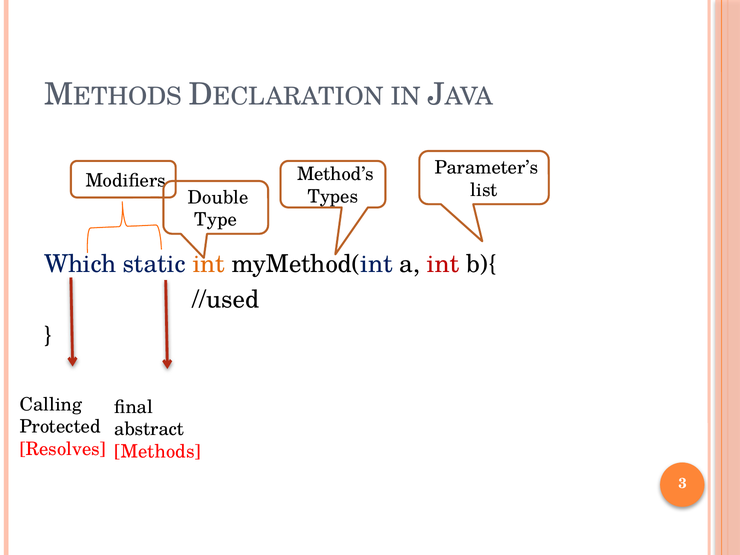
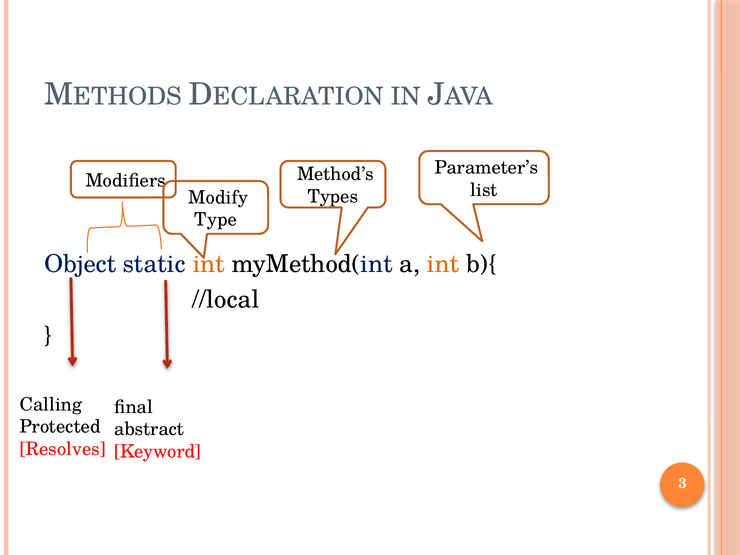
Double: Double -> Modify (218, 198)
Which: Which -> Object (80, 264)
int colour: red -> orange (443, 264)
//used: //used -> //local (226, 300)
Methods: Methods -> Keyword (158, 451)
